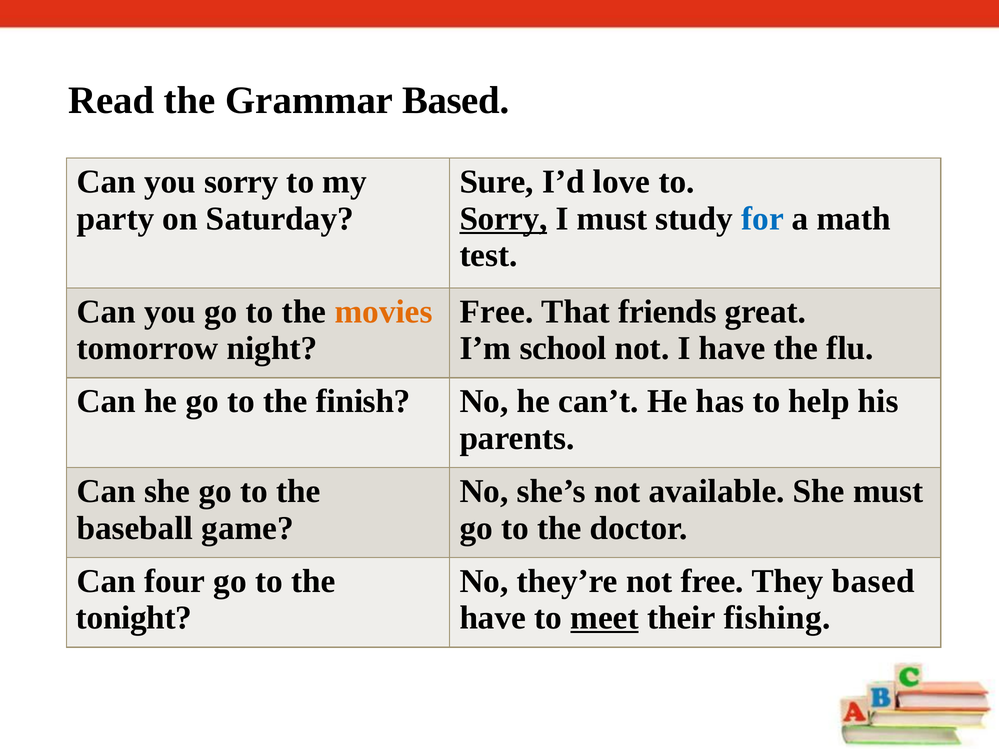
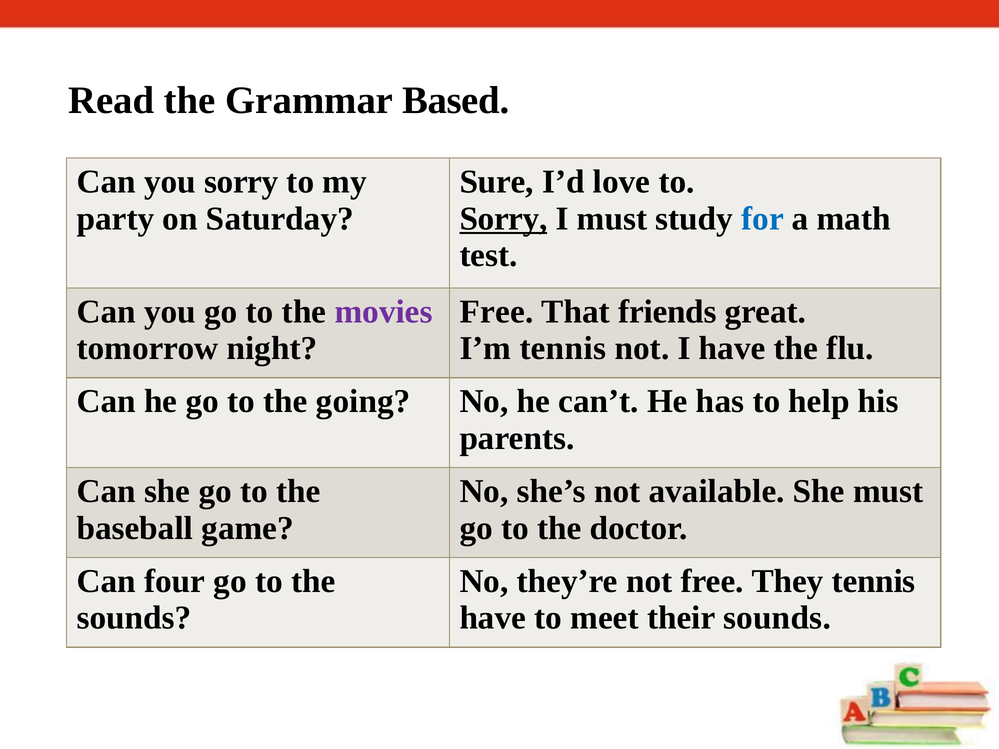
movies colour: orange -> purple (384, 312)
I’m school: school -> tennis (563, 348)
finish: finish -> going (363, 402)
They based: based -> tennis (874, 581)
tonight: tonight -> sounds (134, 618)
meet underline: present -> none (605, 618)
their fishing: fishing -> sounds (777, 618)
